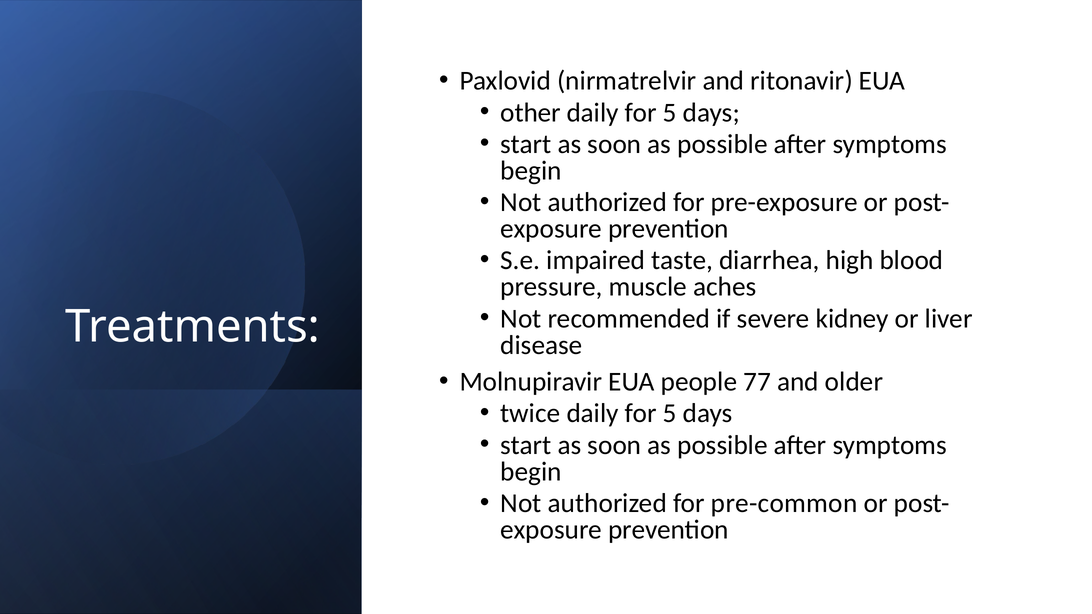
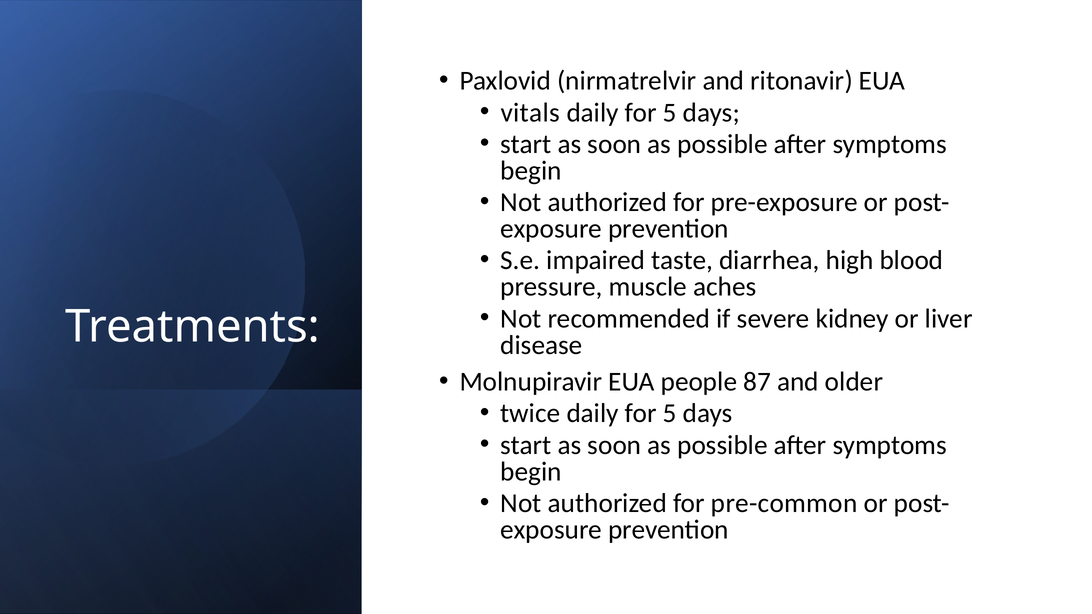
other: other -> vitals (530, 113)
77: 77 -> 87 (757, 382)
